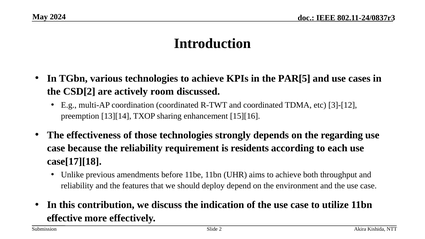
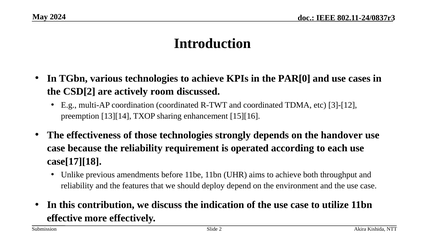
PAR[5: PAR[5 -> PAR[0 (294, 78)
regarding: regarding -> handover (342, 135)
residents: residents -> operated (250, 148)
